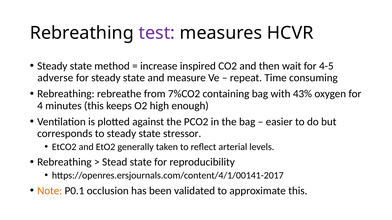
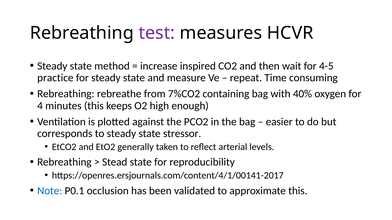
adverse: adverse -> practice (55, 78)
43%: 43% -> 40% (302, 94)
Note colour: orange -> blue (50, 191)
